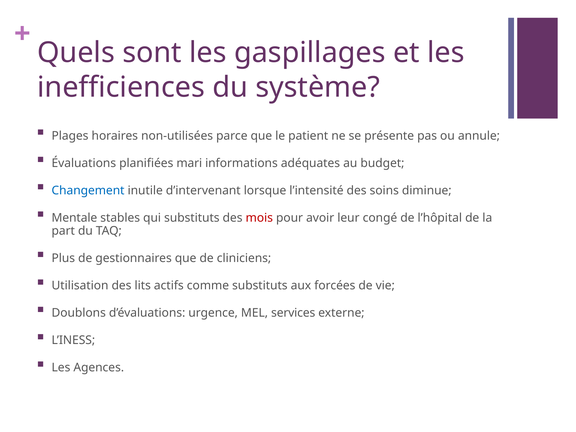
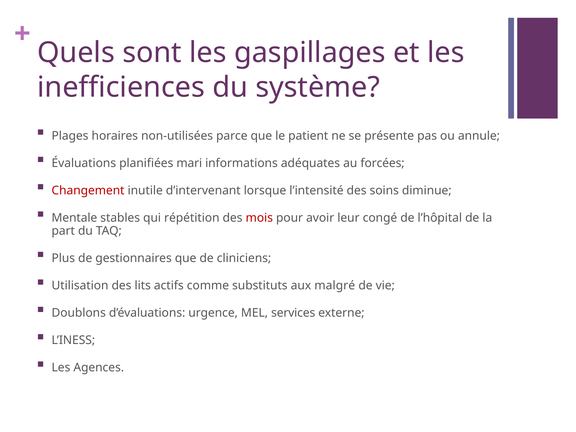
budget: budget -> forcées (383, 163)
Changement colour: blue -> red (88, 190)
qui substituts: substituts -> répétition (192, 218)
forcées: forcées -> malgré (335, 286)
